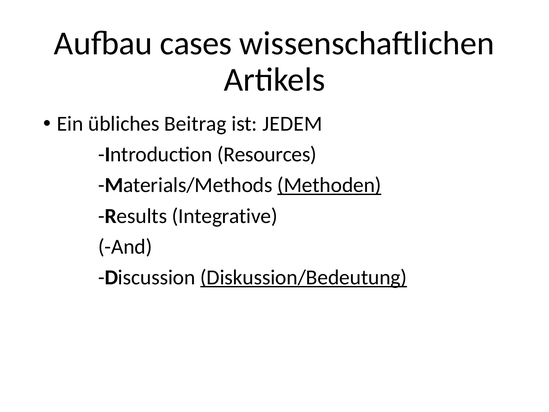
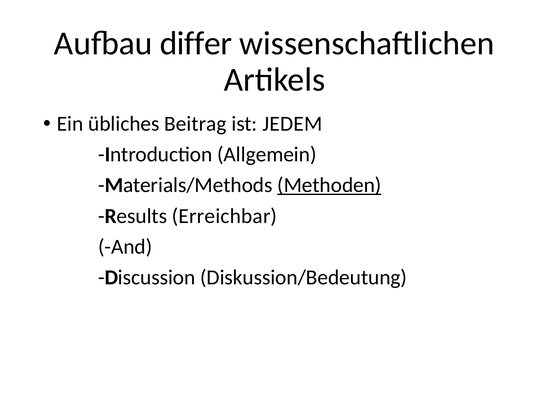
cases: cases -> differ (196, 43)
Resources: Resources -> Allgemein (267, 154)
Integrative: Integrative -> Erreichbar (225, 216)
Diskussion/Bedeutung underline: present -> none (304, 277)
